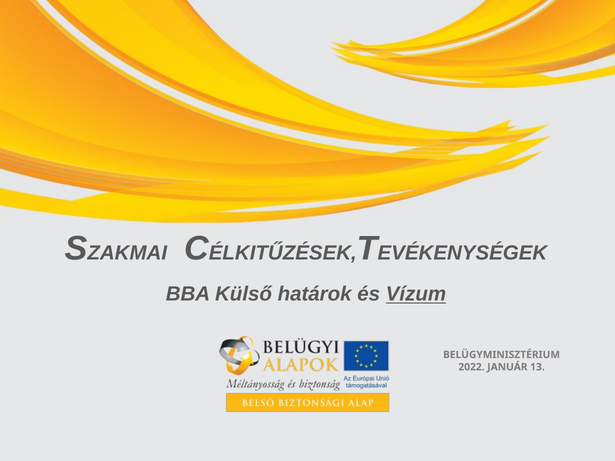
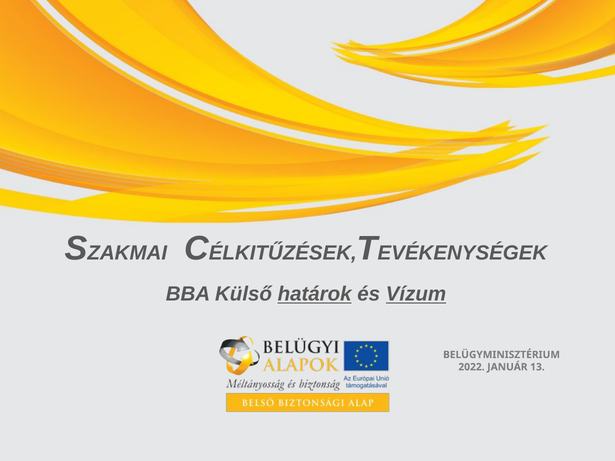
határok underline: none -> present (315, 294)
